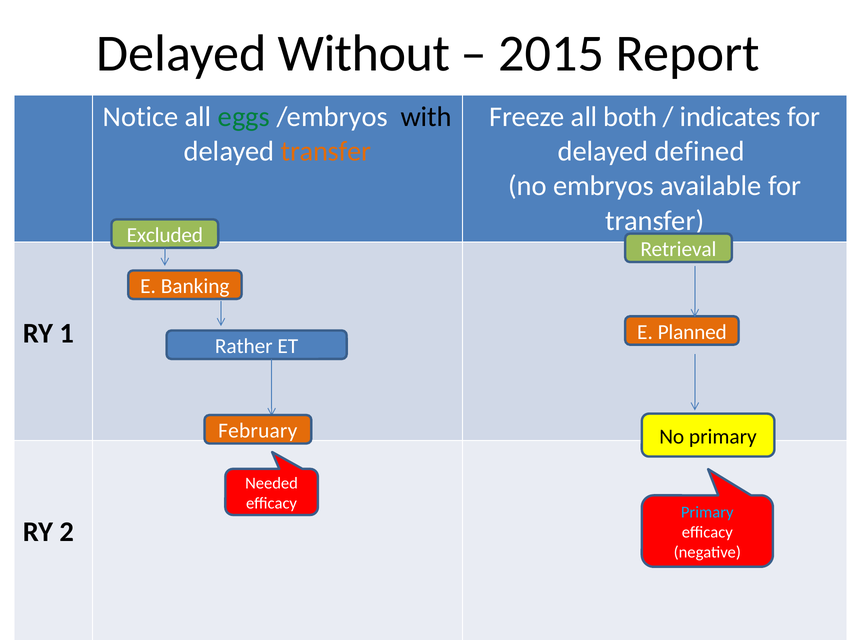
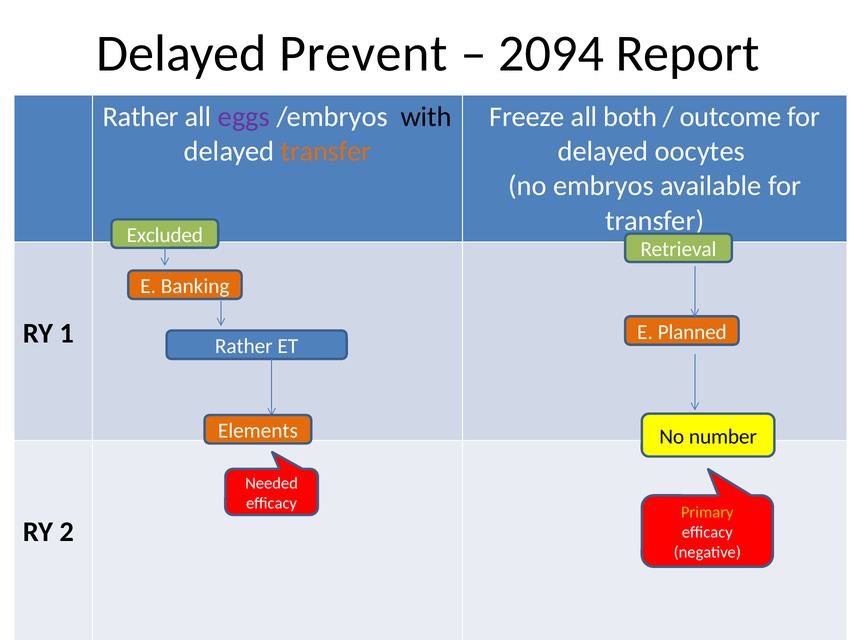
Without: Without -> Prevent (363, 53)
2015: 2015 -> 2094 (551, 53)
Notice: Notice -> Rather (141, 117)
eggs colour: green -> purple (244, 117)
indicates: indicates -> outcome (731, 117)
defined: defined -> oocytes (700, 151)
February: February -> Elements (258, 431)
No primary: primary -> number (723, 437)
Primary colour: light blue -> yellow (707, 513)
